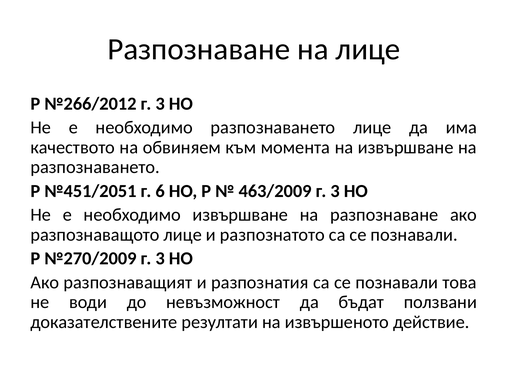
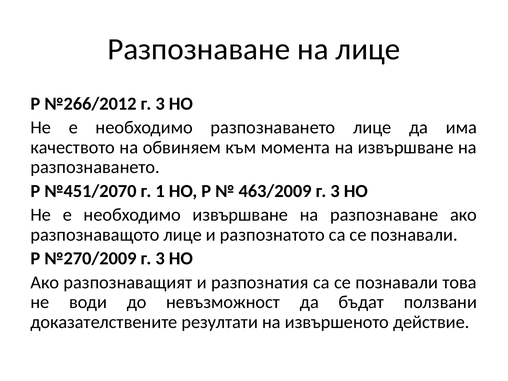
№451/2051: №451/2051 -> №451/2070 (90, 191)
6: 6 -> 1 (160, 191)
